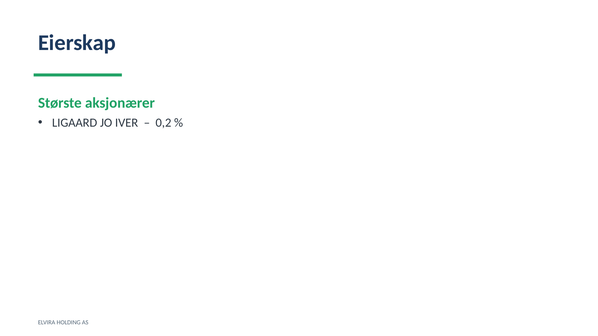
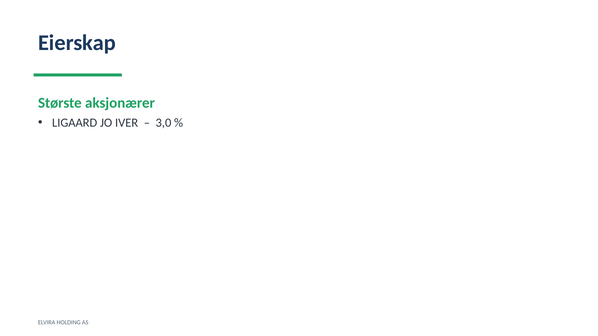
0,2: 0,2 -> 3,0 (163, 123)
